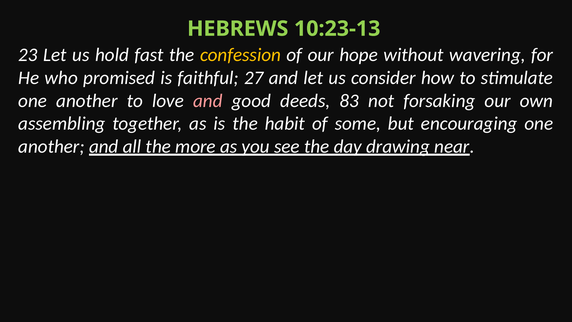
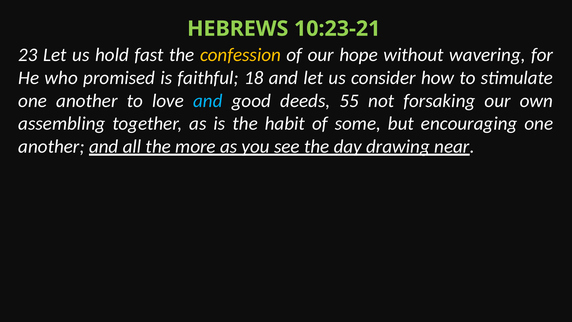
10:23-13: 10:23-13 -> 10:23-21 (337, 29)
27: 27 -> 18 (254, 78)
and colour: pink -> light blue (208, 101)
83: 83 -> 55 (349, 101)
